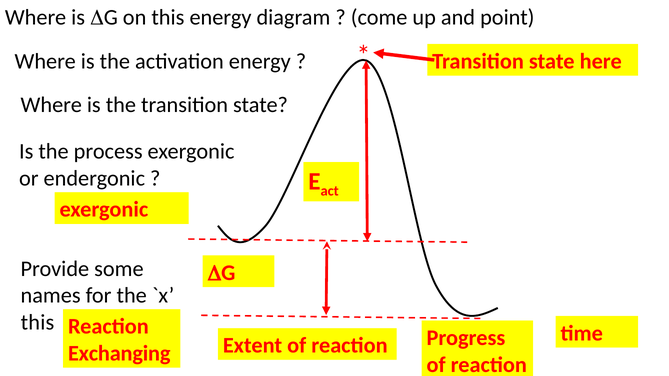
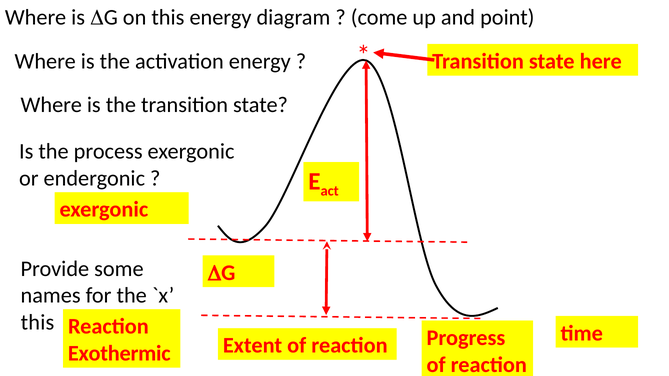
Exchanging: Exchanging -> Exothermic (119, 354)
